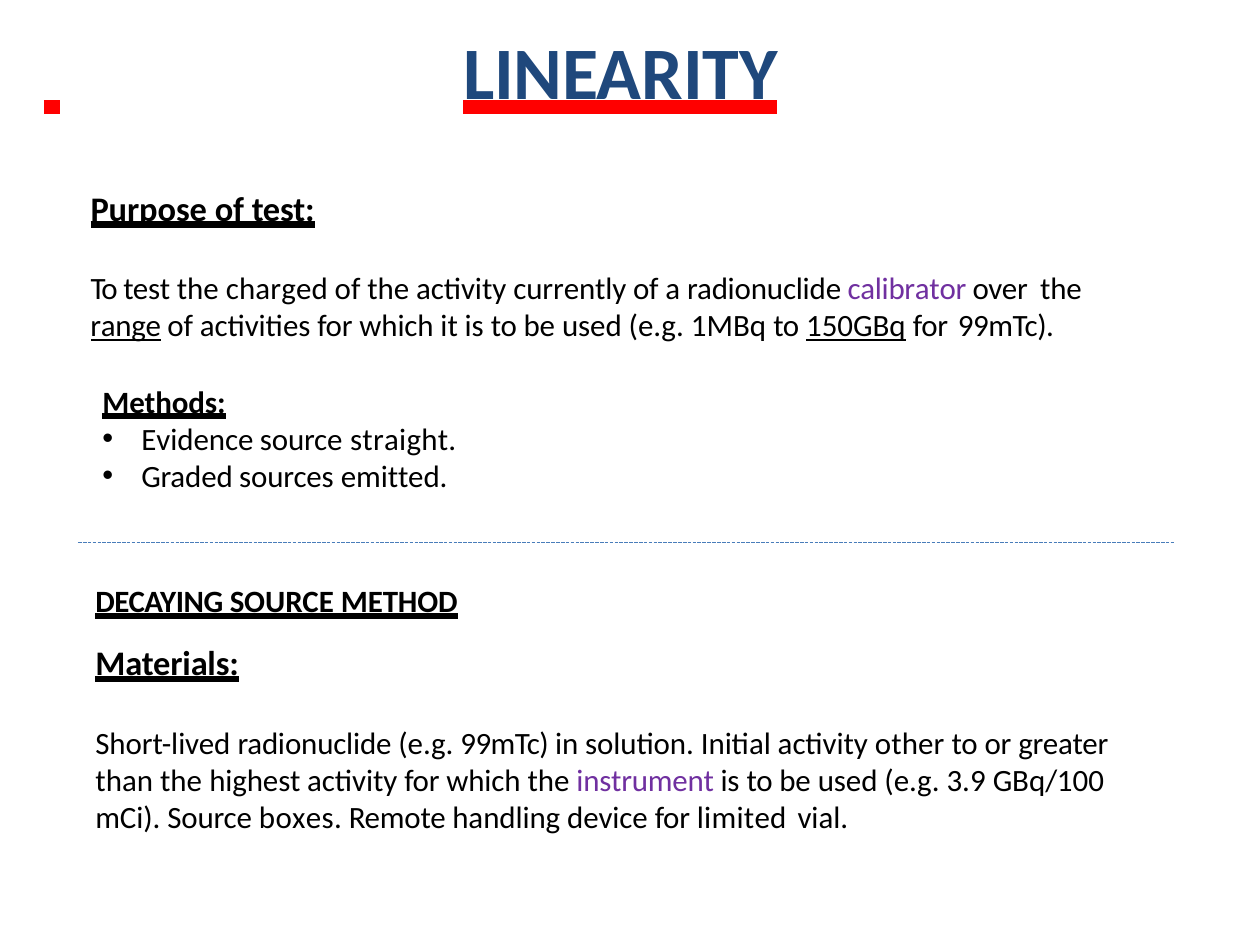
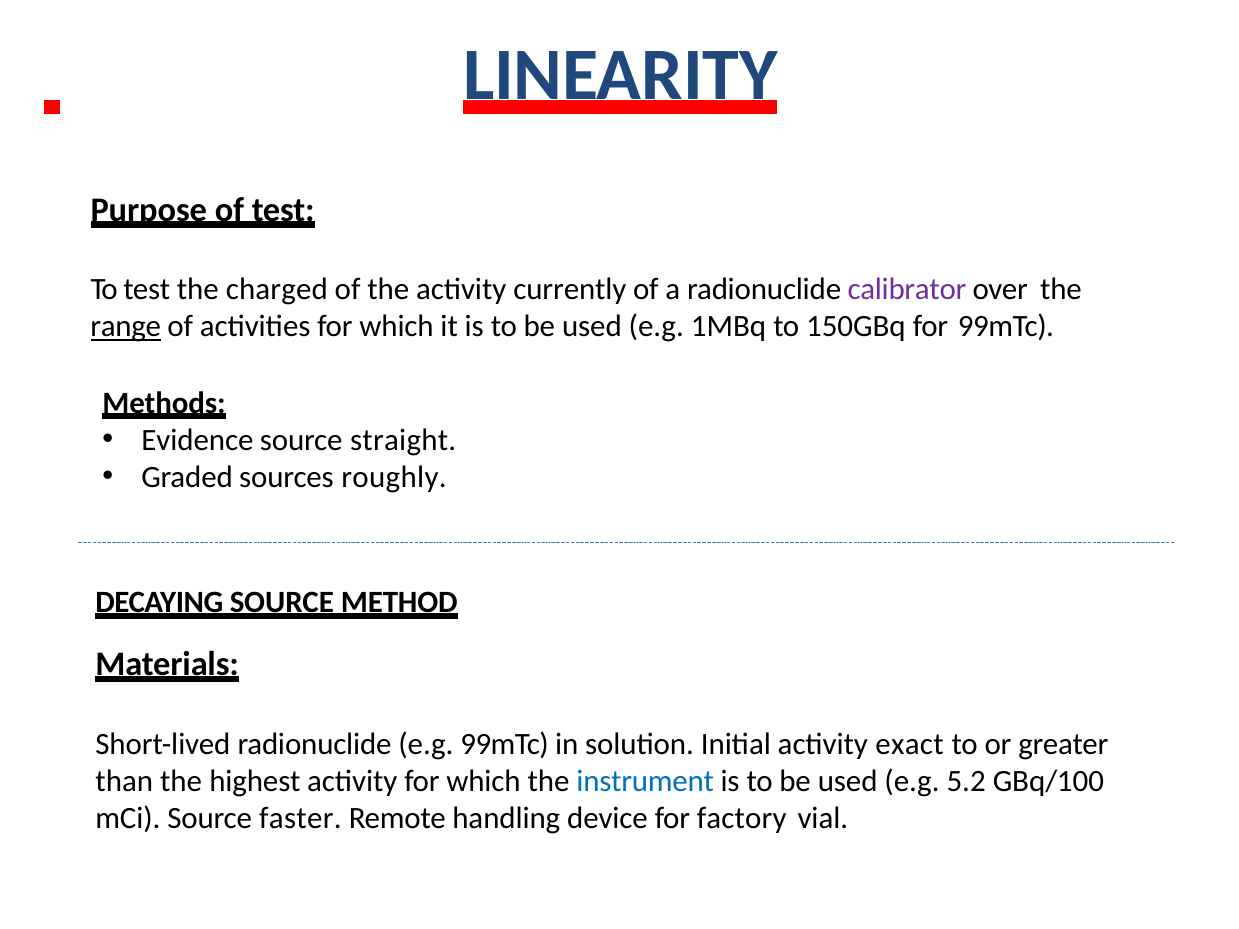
150GBq underline: present -> none (856, 327)
emitted: emitted -> roughly (394, 477)
other: other -> exact (910, 744)
instrument colour: purple -> blue (645, 782)
3.9: 3.9 -> 5.2 (966, 782)
boxes: boxes -> faster (300, 819)
limited: limited -> factory (742, 819)
